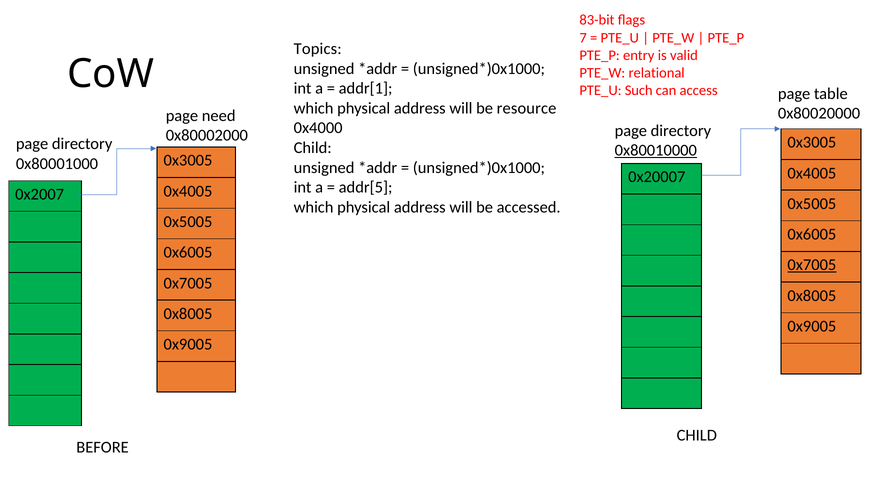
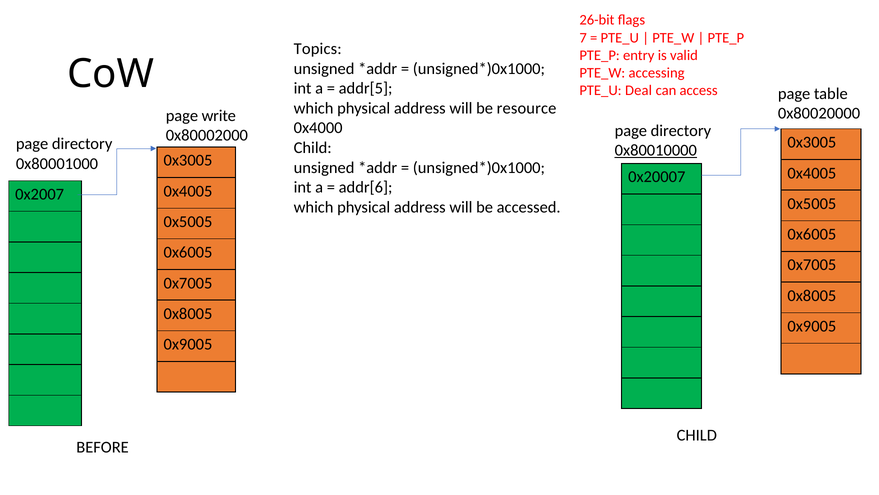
83-bit: 83-bit -> 26-bit (597, 20)
relational: relational -> accessing (657, 73)
addr[1: addr[1 -> addr[5 (366, 88)
Such: Such -> Deal (639, 90)
need: need -> write (219, 116)
addr[5: addr[5 -> addr[6 (366, 187)
0x7005 underline: present -> none (812, 265)
